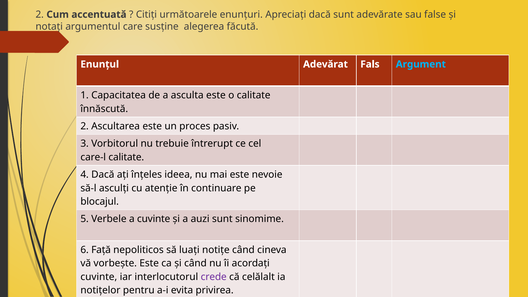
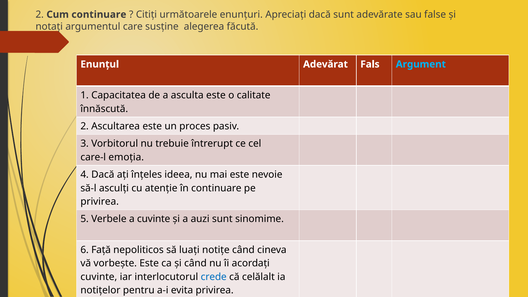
Cum accentuată: accentuată -> continuare (99, 15)
care-l calitate: calitate -> emoția (126, 157)
blocajul: blocajul -> privirea (100, 202)
crede colour: purple -> blue (214, 277)
